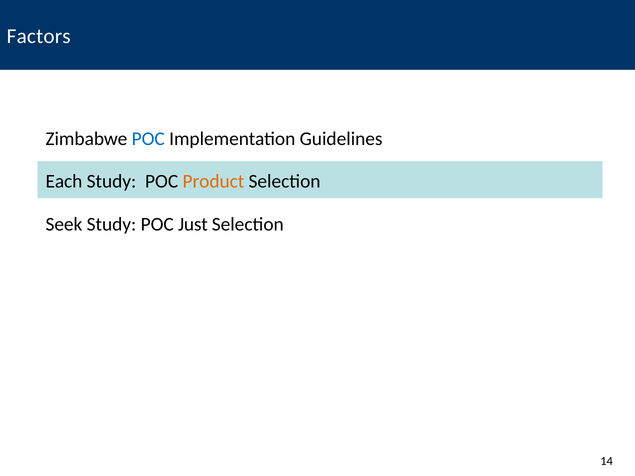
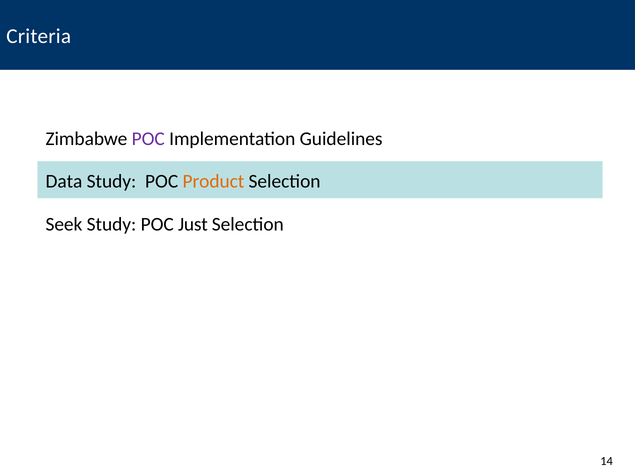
Factors: Factors -> Criteria (39, 36)
POC colour: blue -> purple (148, 139)
Each: Each -> Data (64, 182)
